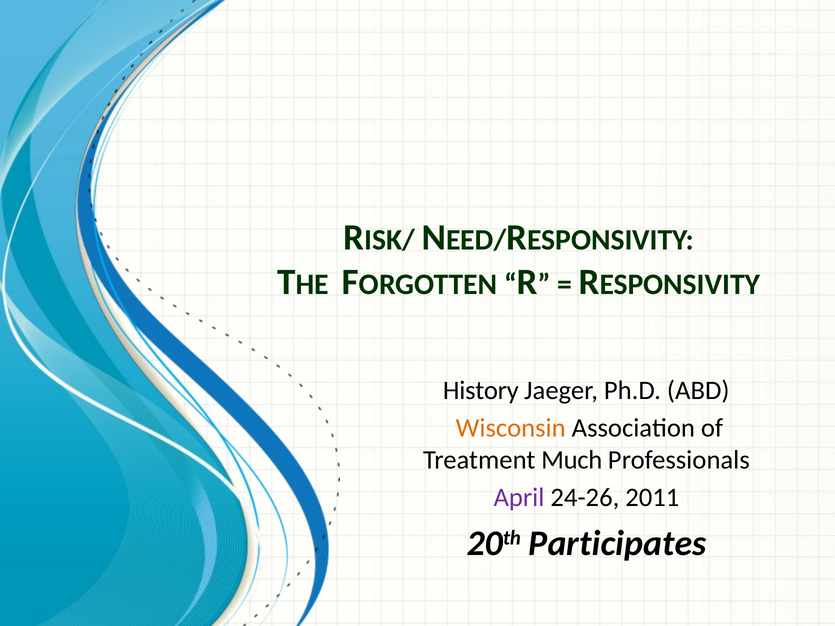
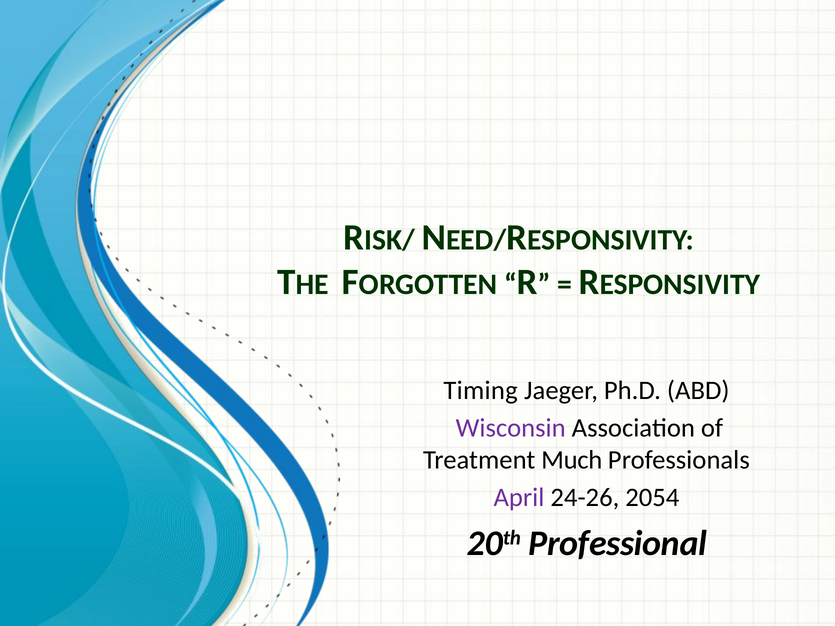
History: History -> Timing (481, 391)
Wisconsin colour: orange -> purple (511, 428)
2011: 2011 -> 2054 (652, 498)
Participates: Participates -> Professional (618, 544)
